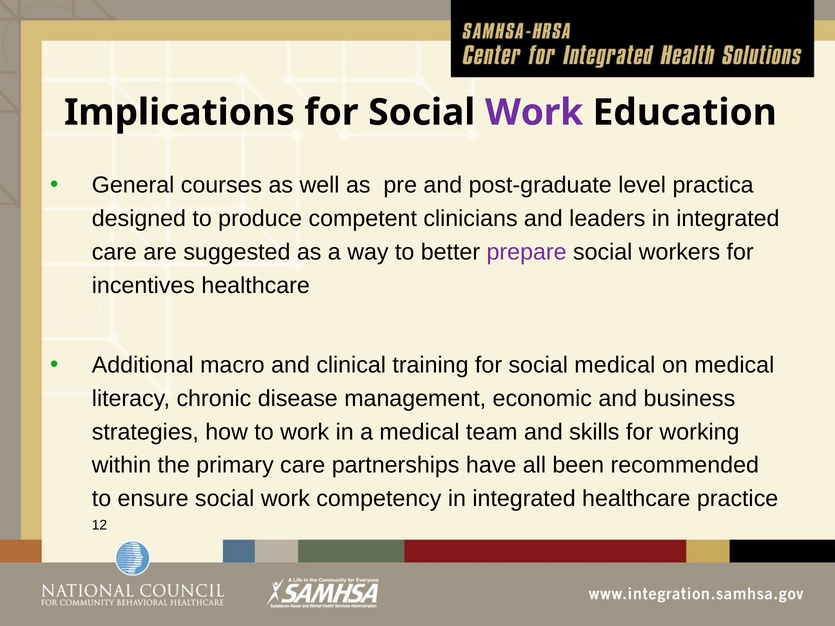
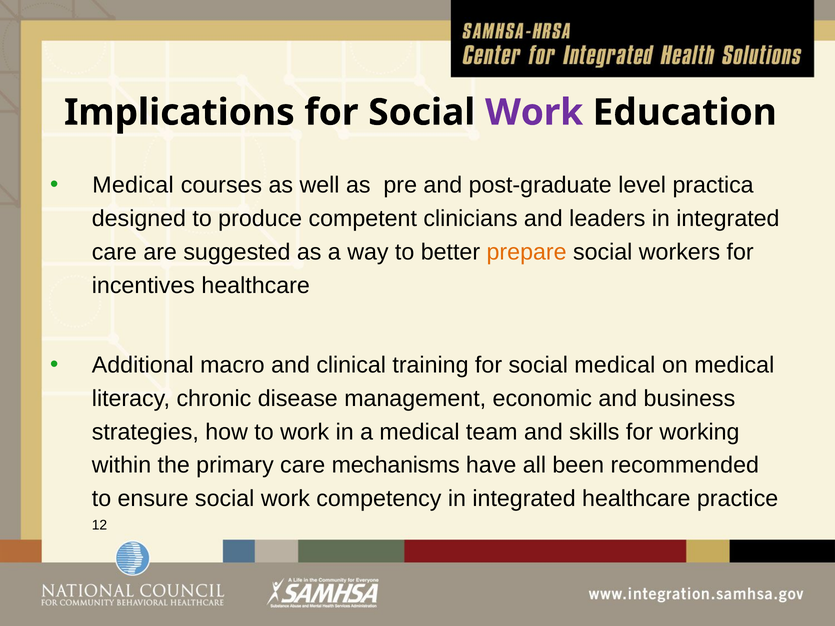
General: General -> Medical (133, 185)
prepare colour: purple -> orange (527, 252)
partnerships: partnerships -> mechanisms (396, 466)
